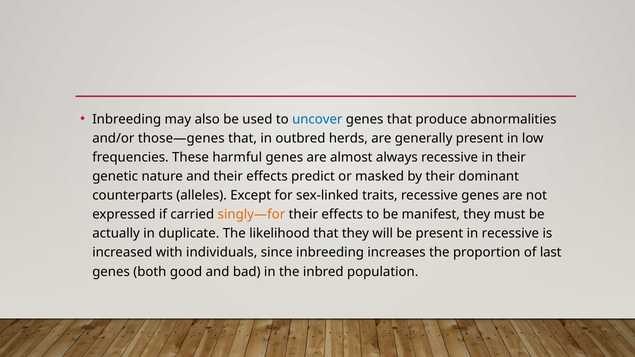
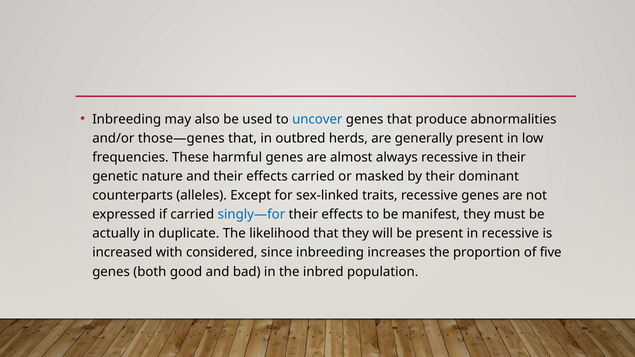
effects predict: predict -> carried (313, 177)
singly—for colour: orange -> blue (251, 215)
individuals: individuals -> considered (222, 253)
last: last -> five (551, 253)
